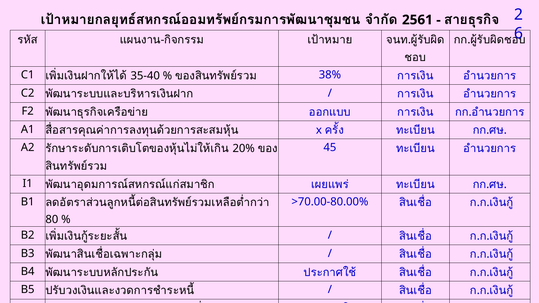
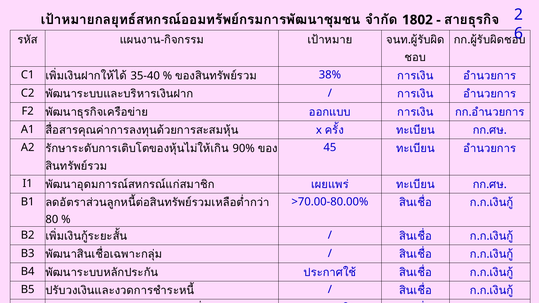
2561: 2561 -> 1802 (417, 20)
20%: 20% -> 90% (244, 148)
